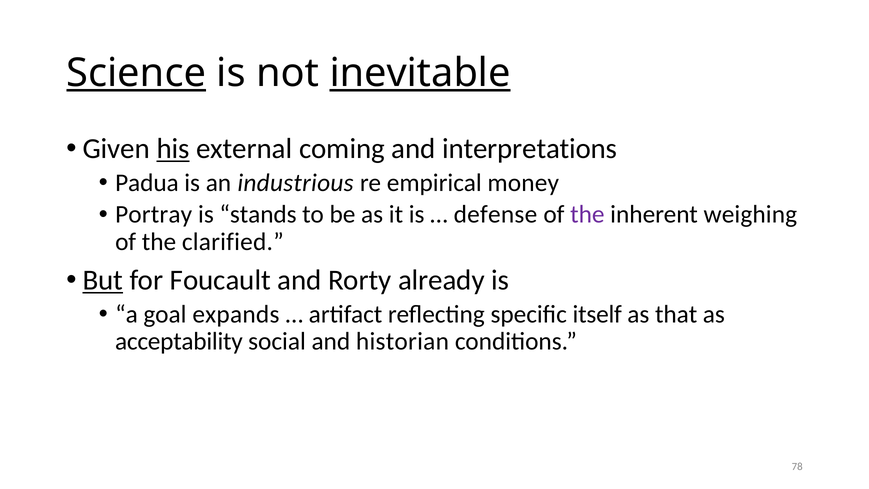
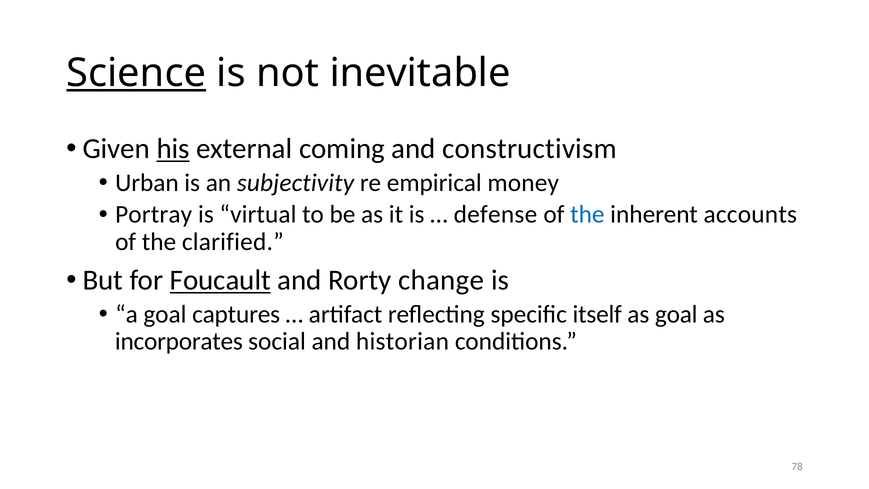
inevitable underline: present -> none (420, 73)
interpretations: interpretations -> constructivism (530, 149)
Padua: Padua -> Urban (147, 183)
industrious: industrious -> subjectivity (296, 183)
stands: stands -> virtual (258, 215)
the colour: purple -> blue (587, 215)
weighing: weighing -> accounts (750, 215)
But underline: present -> none (103, 280)
Foucault underline: none -> present (220, 280)
already: already -> change (441, 280)
expands: expands -> captures (236, 314)
as that: that -> goal (676, 314)
acceptability: acceptability -> incorporates (179, 341)
